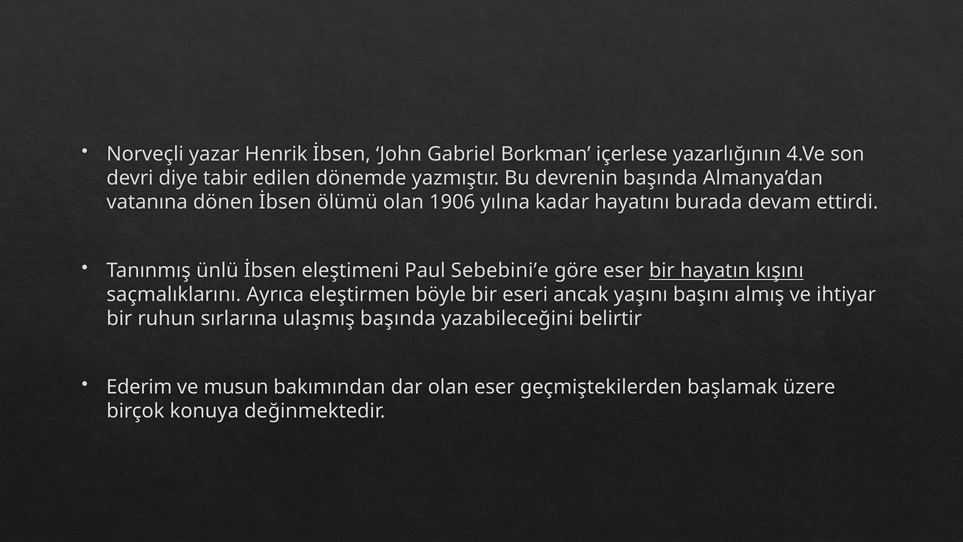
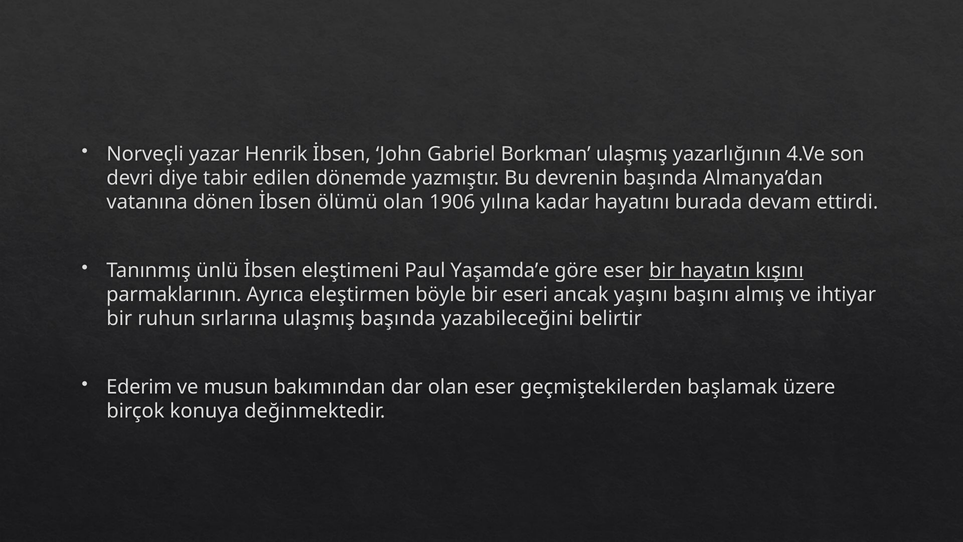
Borkman içerlese: içerlese -> ulaşmış (632, 154)
Sebebini’e: Sebebini’e -> Yaşamda’e (500, 270)
saçmalıklarını: saçmalıklarını -> parmaklarının (174, 294)
